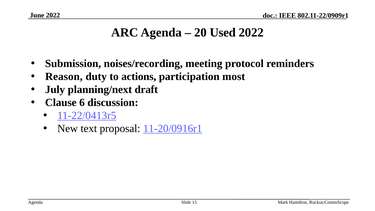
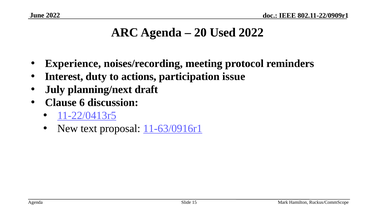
Submission: Submission -> Experience (73, 64)
Reason: Reason -> Interest (64, 77)
most: most -> issue (234, 77)
11-20/0916r1: 11-20/0916r1 -> 11-63/0916r1 (173, 128)
